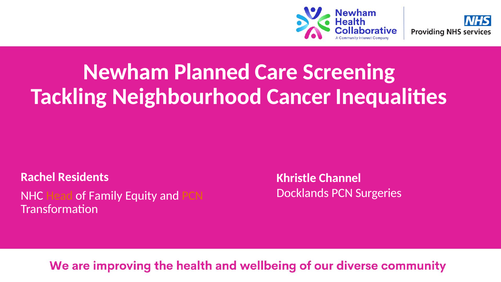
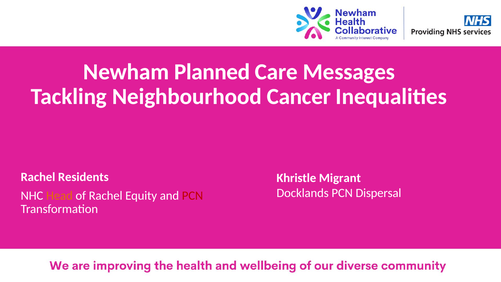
Screening: Screening -> Messages (349, 72)
Channel: Channel -> Migrant (340, 178)
Surgeries: Surgeries -> Dispersal (378, 193)
of Family: Family -> Rachel (106, 196)
PCN colour: orange -> red (193, 196)
